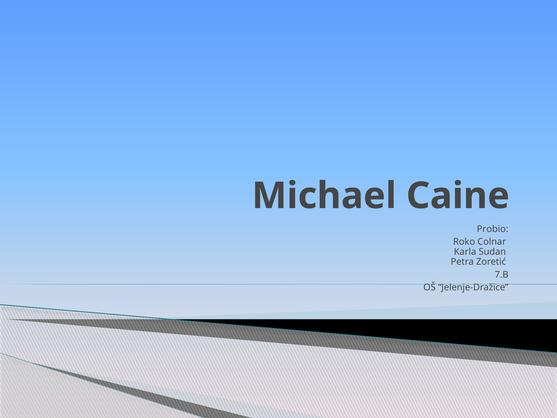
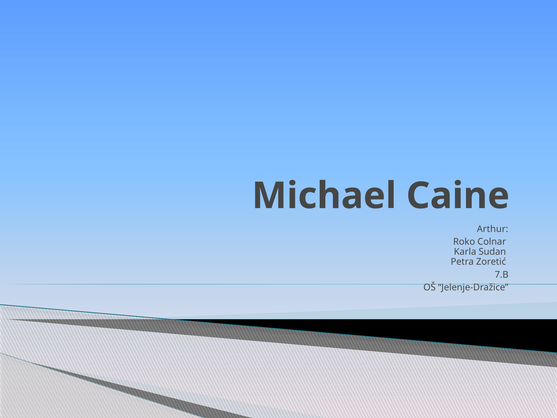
Probio: Probio -> Arthur (493, 229)
